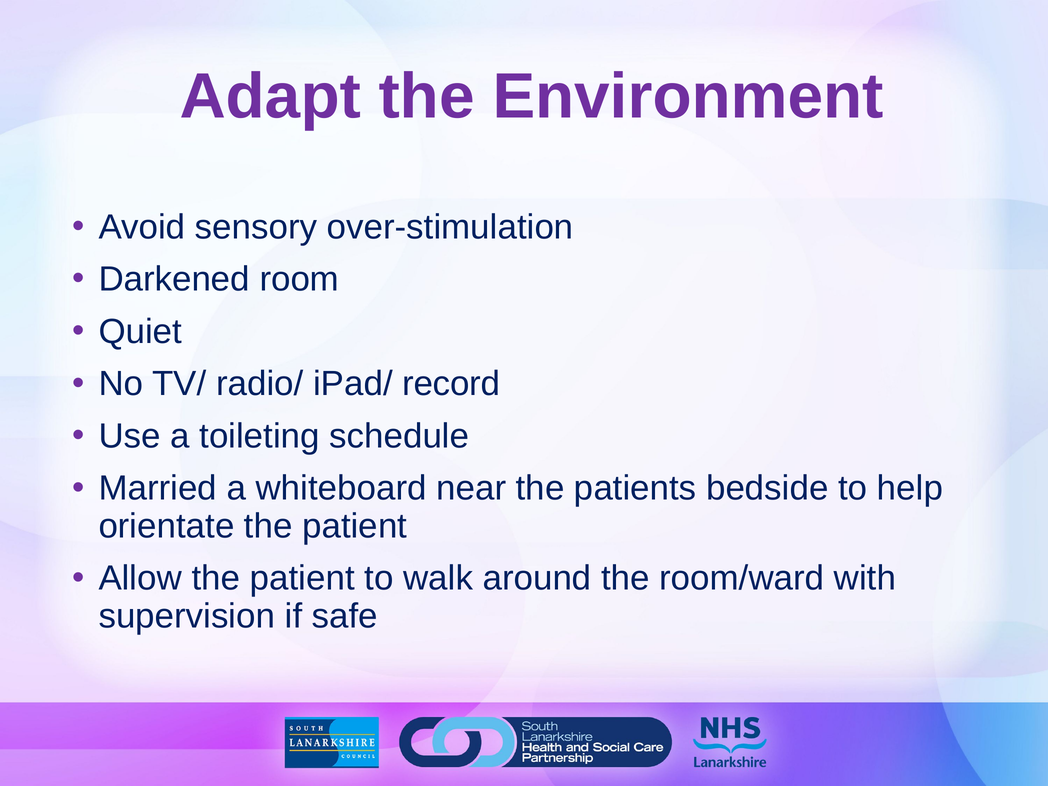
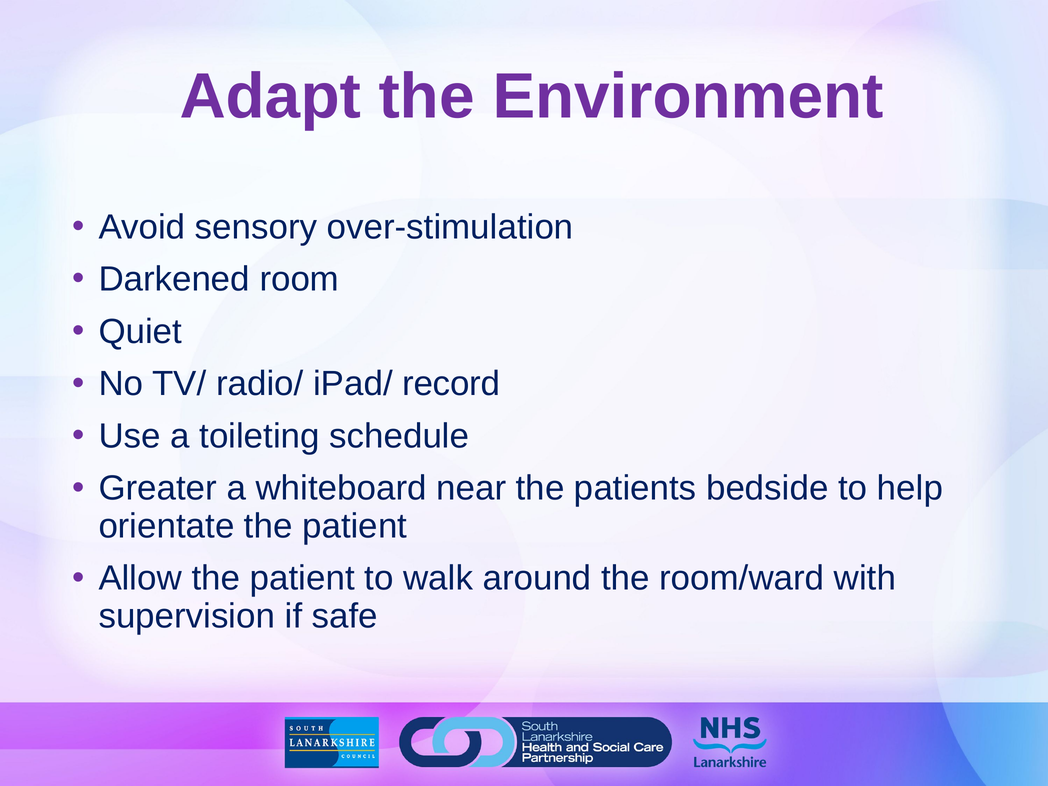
Married: Married -> Greater (158, 488)
